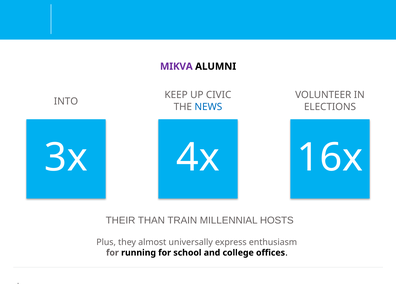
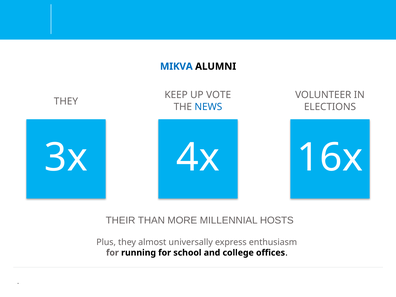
MIKVA colour: purple -> blue (176, 66)
CIVIC: CIVIC -> VOTE (219, 95)
INTO: INTO -> THEY (66, 101)
TRAIN: TRAIN -> MORE (182, 220)
